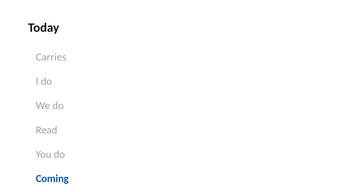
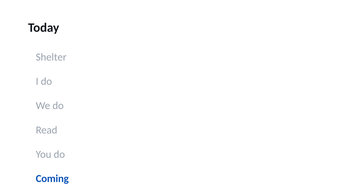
Carries: Carries -> Shelter (51, 57)
